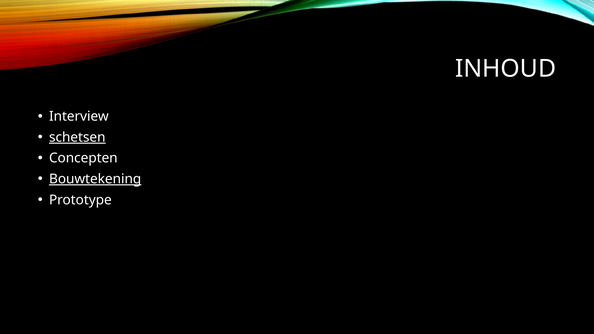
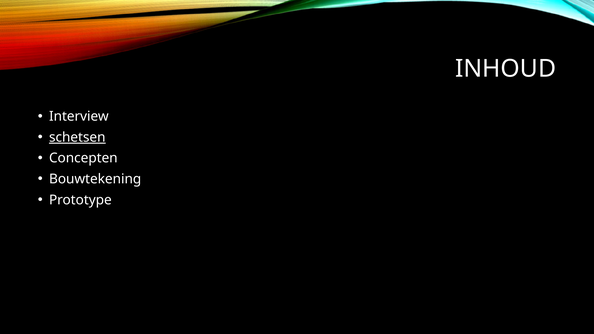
Bouwtekening underline: present -> none (95, 179)
